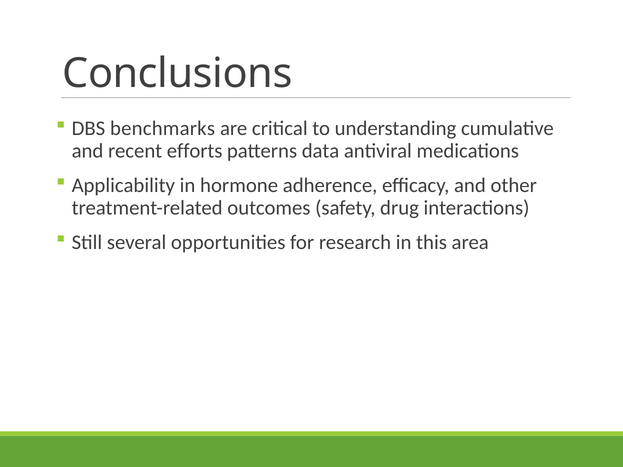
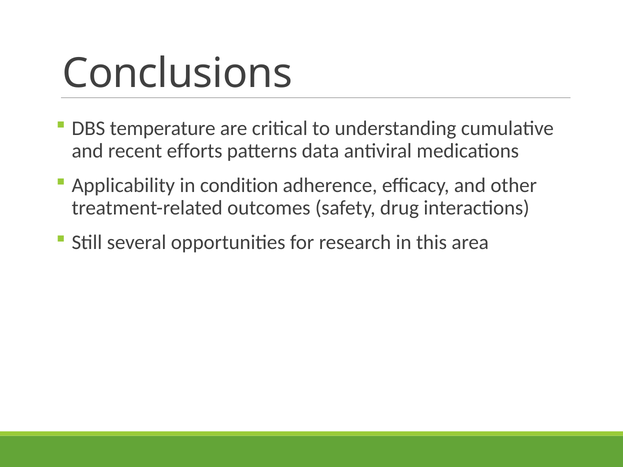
benchmarks: benchmarks -> temperature (163, 129)
hormone: hormone -> condition (239, 186)
